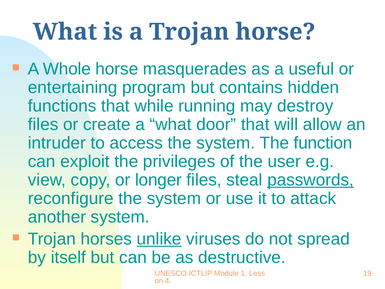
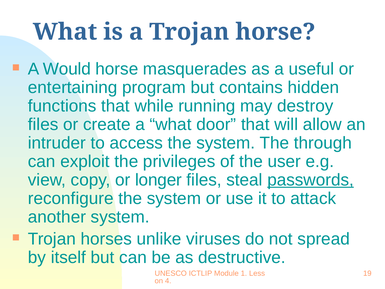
Whole: Whole -> Would (67, 69)
function: function -> through (323, 143)
unlike underline: present -> none (159, 239)
